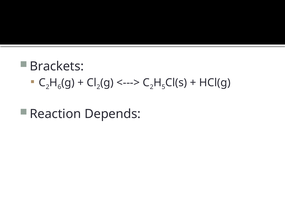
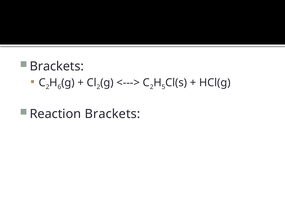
Reaction Depends: Depends -> Brackets (112, 114)
